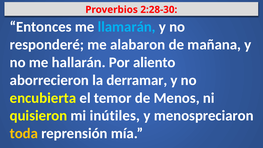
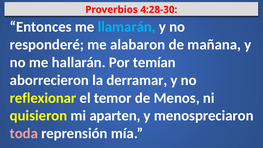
2:28-30: 2:28-30 -> 4:28-30 (159, 10)
aliento: aliento -> temían (154, 62)
encubierta: encubierta -> reflexionar (43, 98)
inútiles: inútiles -> aparten (115, 116)
toda colour: yellow -> pink (24, 133)
